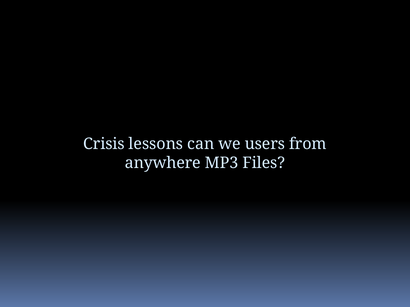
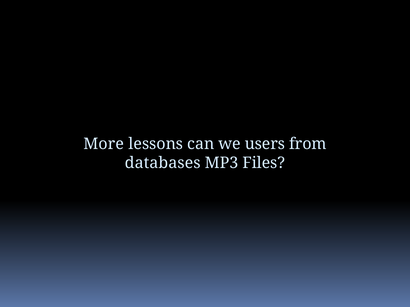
Crisis: Crisis -> More (104, 144)
anywhere: anywhere -> databases (163, 163)
